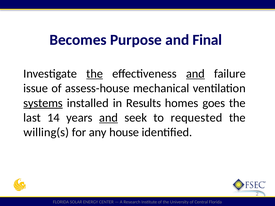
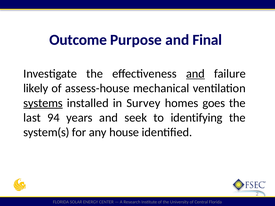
Becomes: Becomes -> Outcome (78, 40)
the underline: present -> none (95, 74)
issue: issue -> likely (36, 88)
Results: Results -> Survey (143, 103)
14: 14 -> 94 (54, 118)
and underline: present -> none (109, 118)
requested: requested -> identifying (197, 118)
willing(s: willing(s -> system(s (46, 132)
